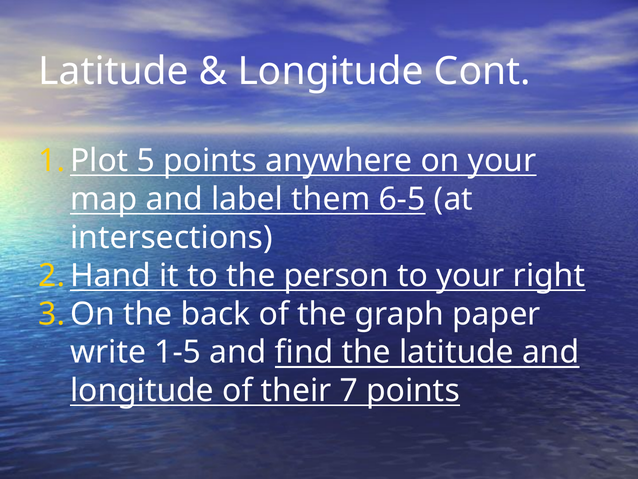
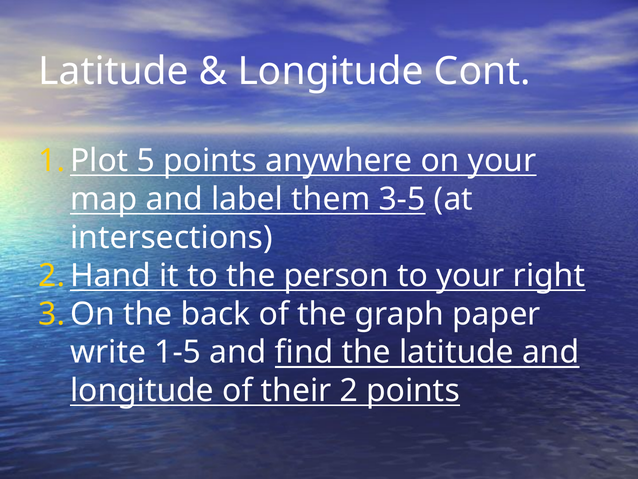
6-5: 6-5 -> 3-5 (402, 199)
7: 7 -> 2 (349, 390)
